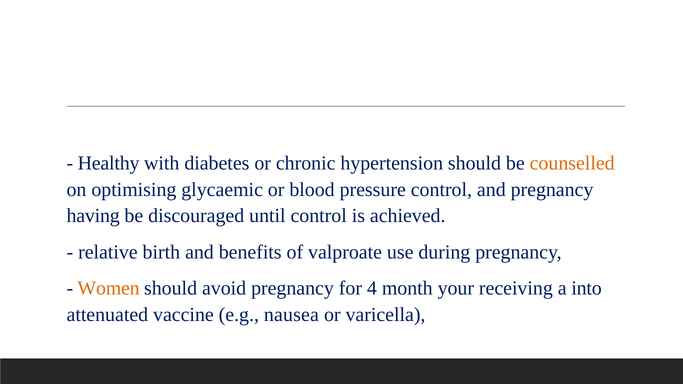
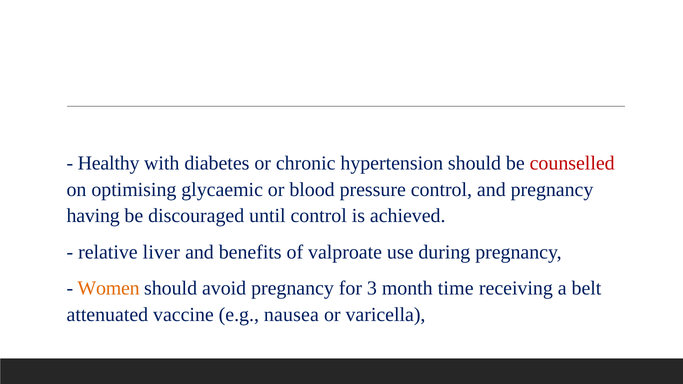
counselled colour: orange -> red (572, 163)
birth: birth -> liver (161, 252)
4: 4 -> 3 (372, 289)
your: your -> time (456, 289)
into: into -> belt (586, 289)
